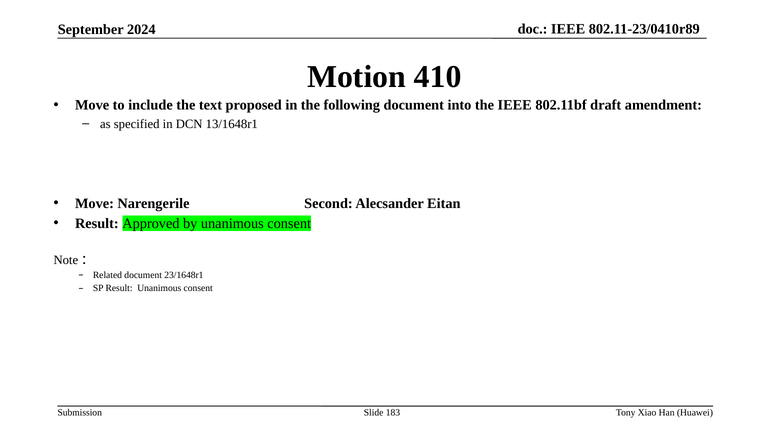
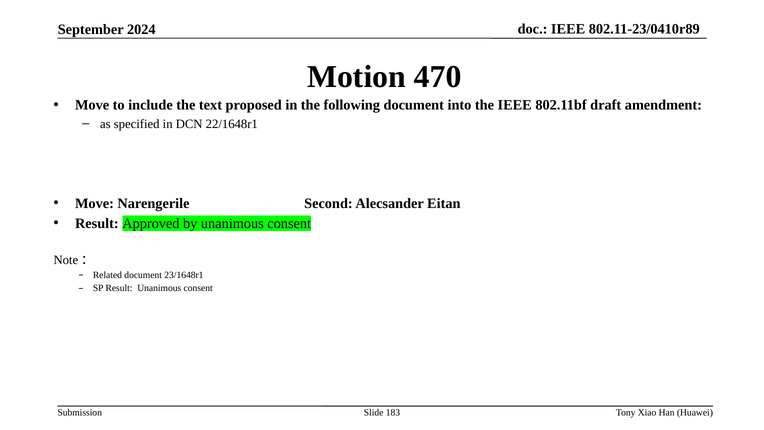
410: 410 -> 470 (438, 77)
13/1648r1: 13/1648r1 -> 22/1648r1 (232, 124)
